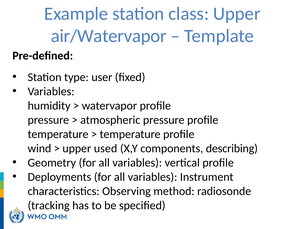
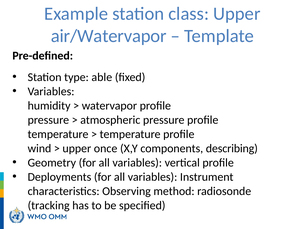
user: user -> able (102, 77)
used: used -> once (106, 148)
